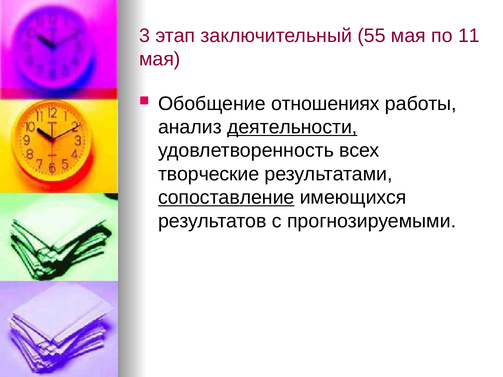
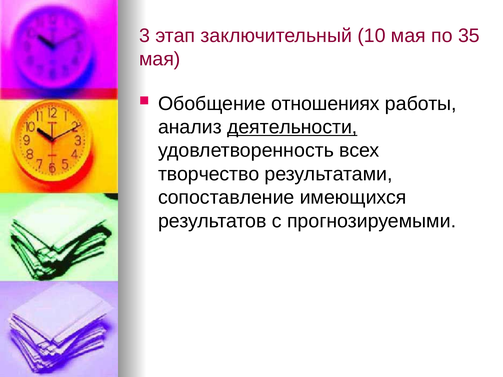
55: 55 -> 10 (372, 36)
11: 11 -> 35 (469, 36)
творческие: творческие -> творчество (209, 174)
сопоставление underline: present -> none (226, 198)
